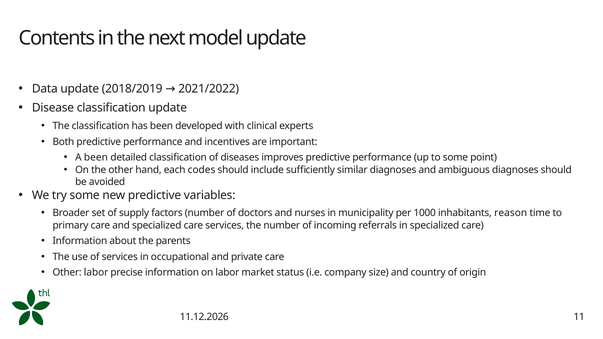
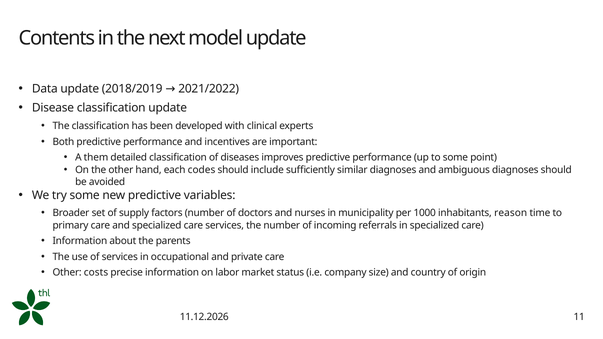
A been: been -> them (96, 158)
Other labor: labor -> costs (96, 273)
